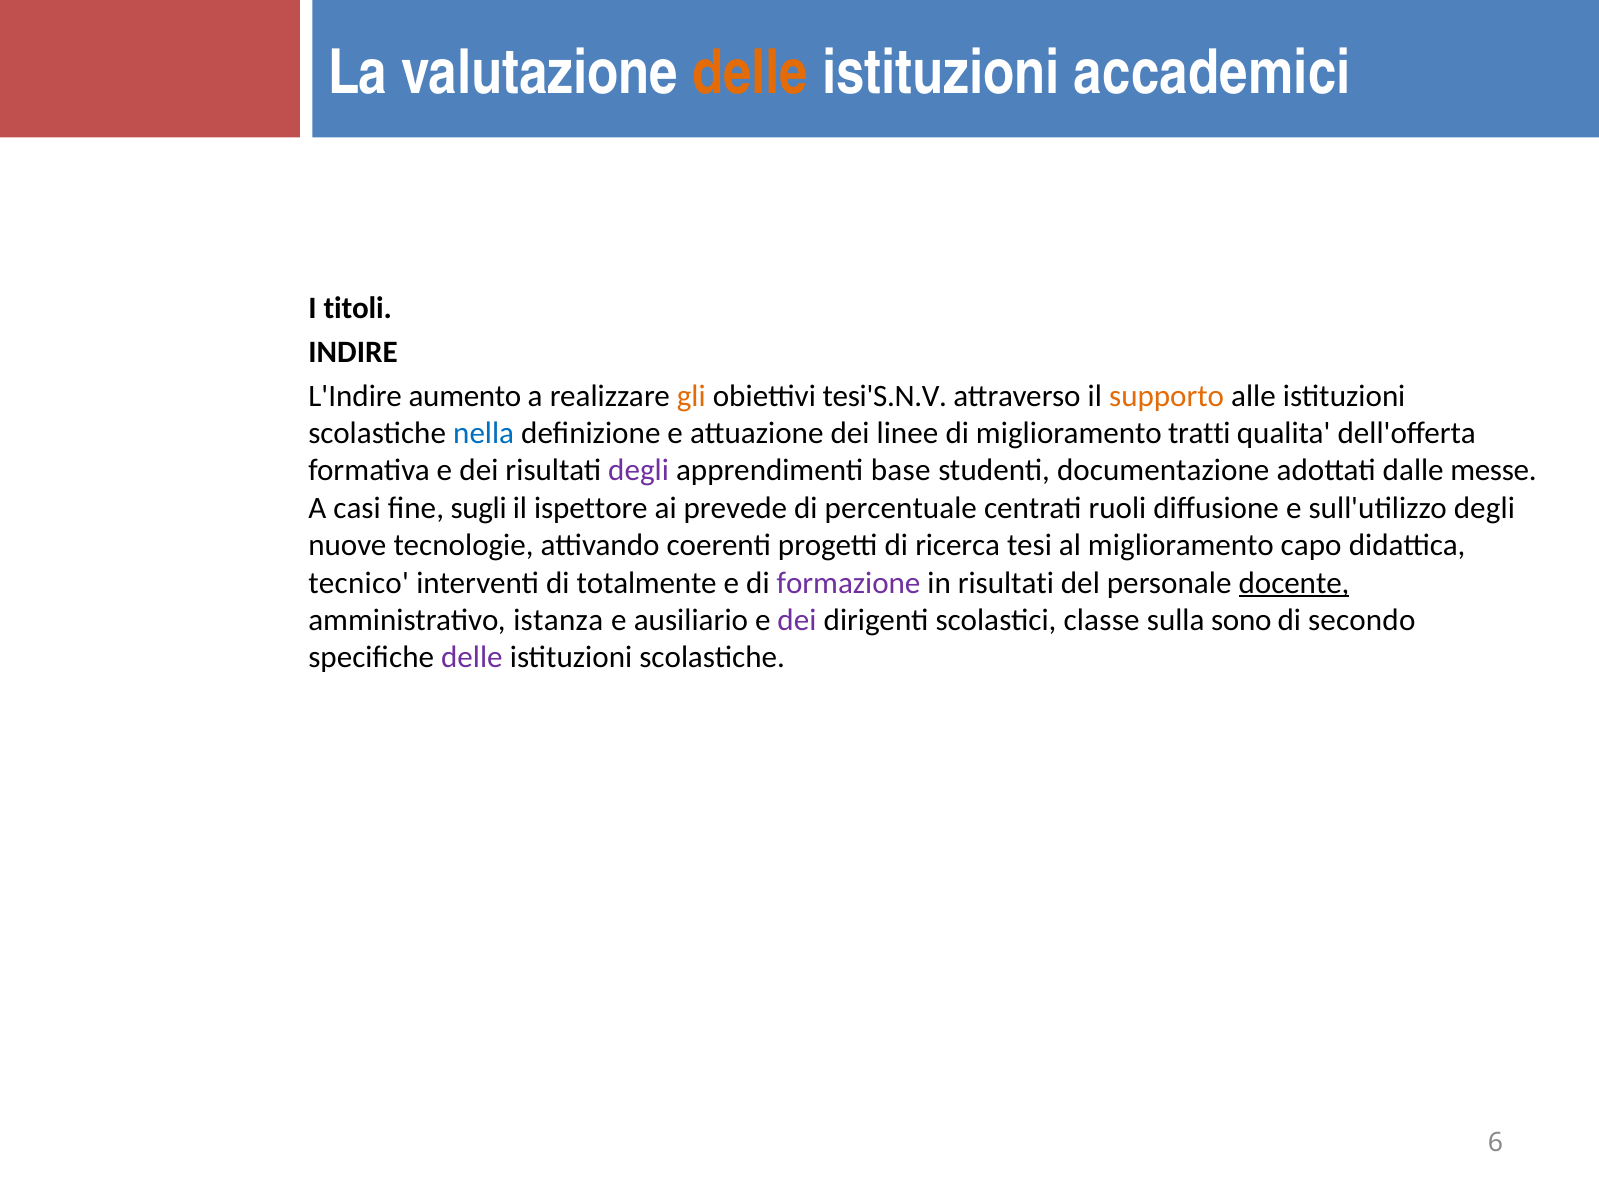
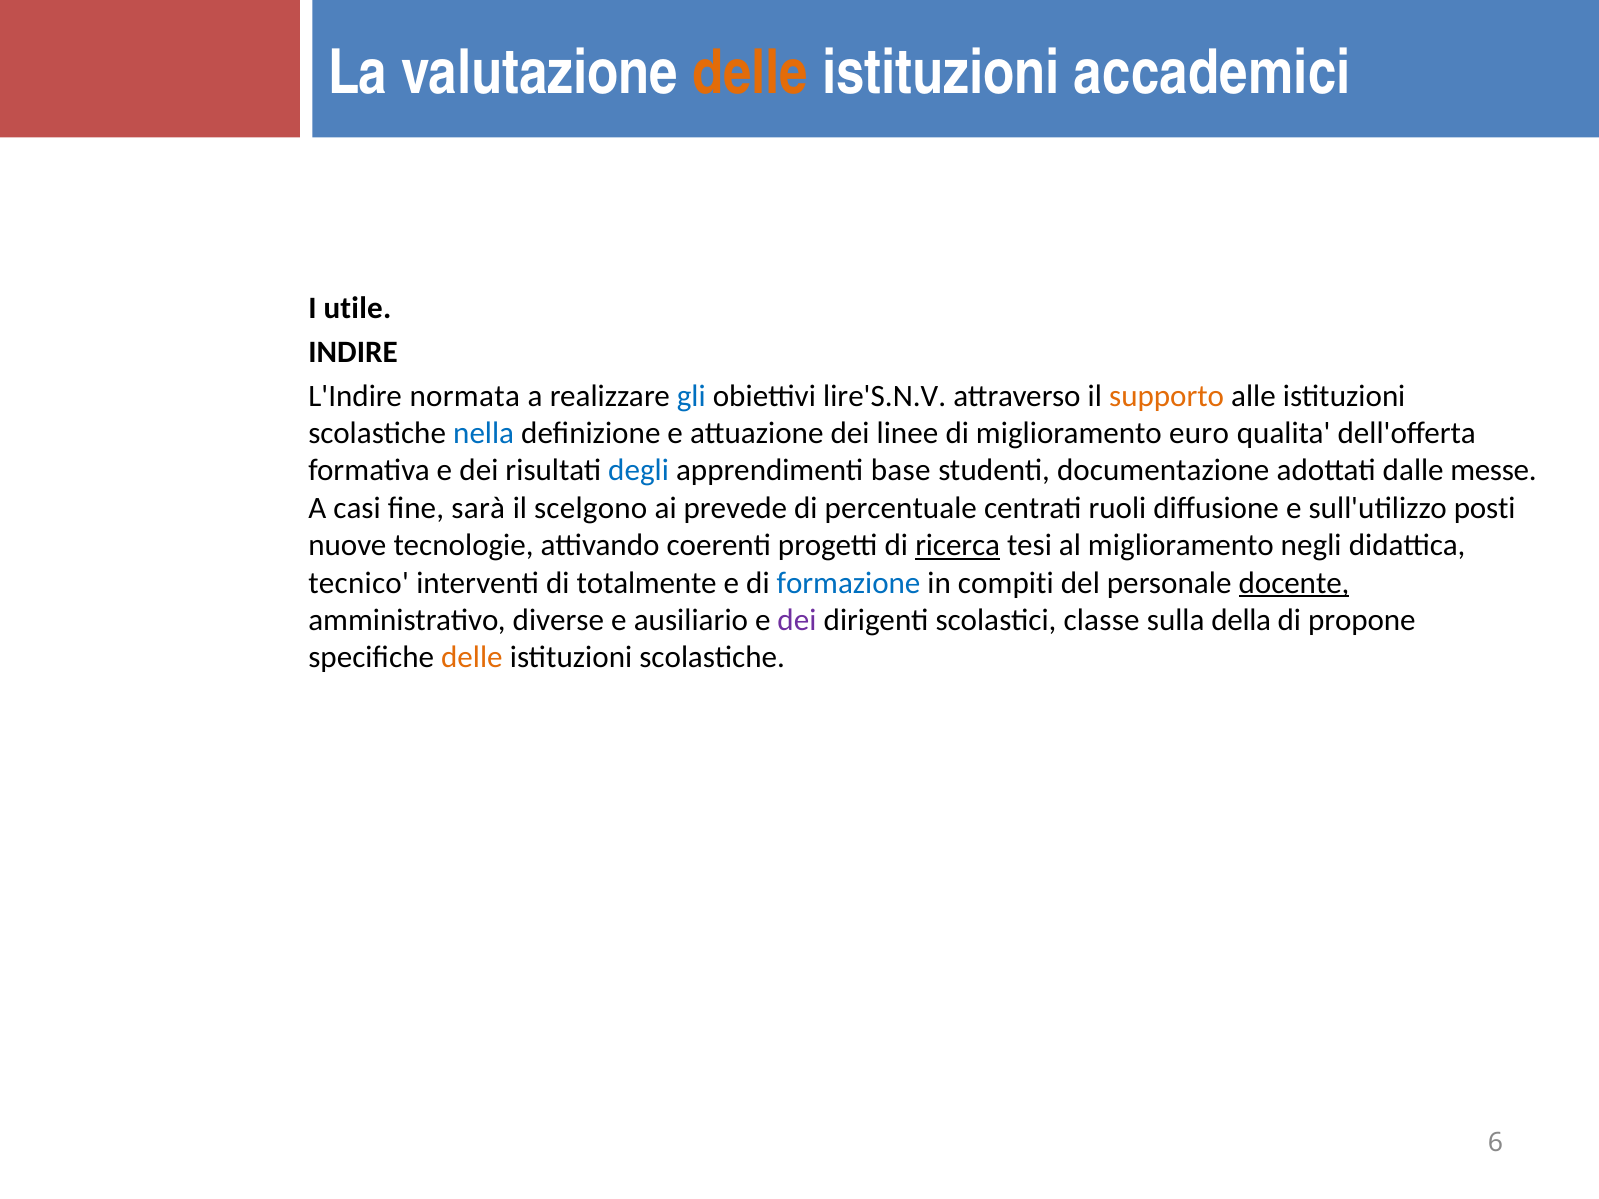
titoli: titoli -> utile (357, 309)
aumento: aumento -> normata (465, 396)
gli colour: orange -> blue (691, 396)
tesi'S.N.V: tesi'S.N.V -> lire'S.N.V (885, 396)
tratti: tratti -> euro (1199, 433)
degli colour: purple -> blue (639, 471)
sugli: sugli -> sarà (478, 508)
ispettore: ispettore -> scelgono (591, 508)
sull'utilizzo degli: degli -> posti (1485, 508)
ricerca underline: none -> present (958, 546)
capo: capo -> negli (1311, 546)
formazione colour: purple -> blue (848, 583)
in risultati: risultati -> compiti (1006, 583)
istanza: istanza -> diverse (558, 620)
sono: sono -> della (1241, 620)
secondo: secondo -> propone (1362, 620)
delle colour: purple -> orange (472, 658)
